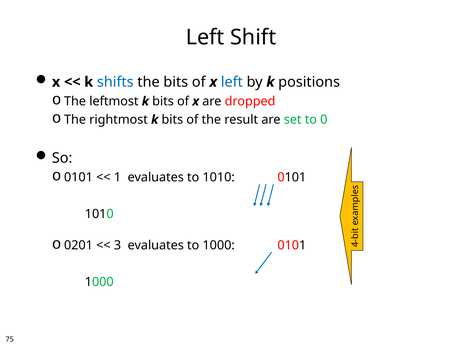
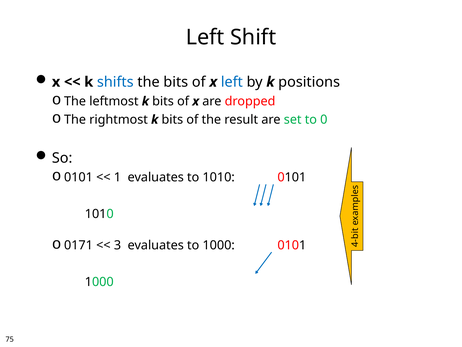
0201: 0201 -> 0171 (79, 245)
